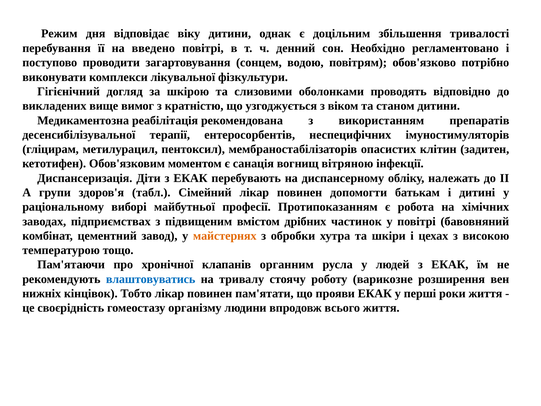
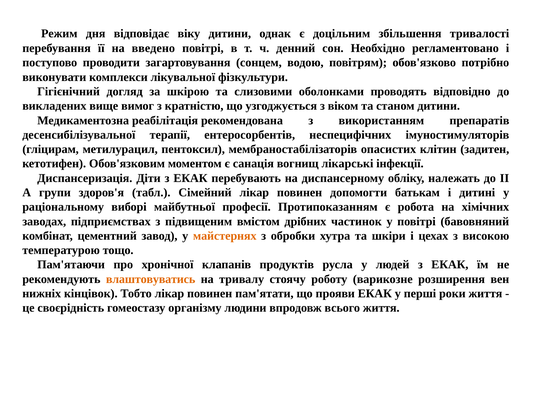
вiтряною: вiтряною -> лікарські (347, 164)
органним: органним -> продуктiв (287, 265)
влаштовуватись colour: blue -> orange (151, 279)
